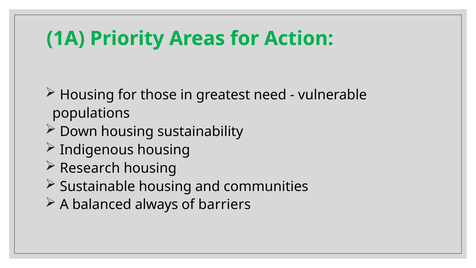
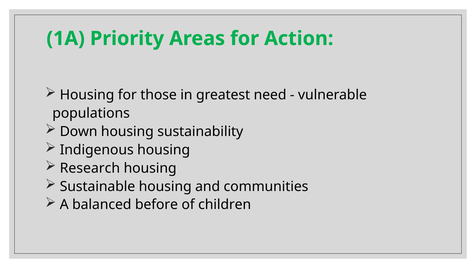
always: always -> before (156, 205)
barriers: barriers -> children (225, 205)
